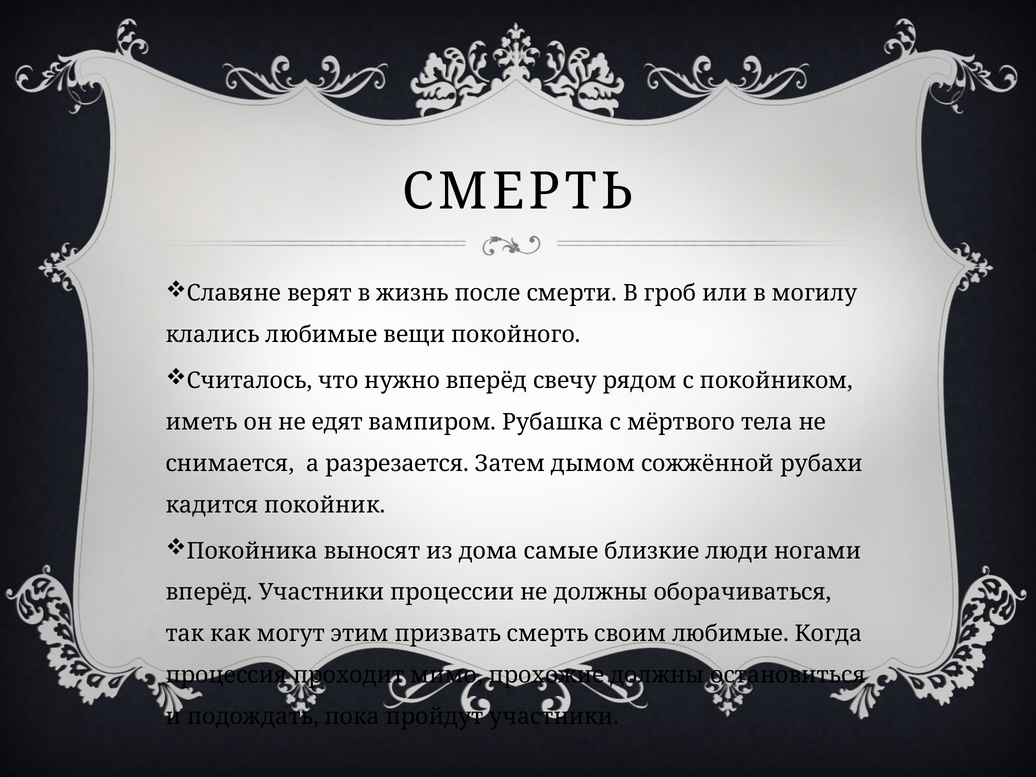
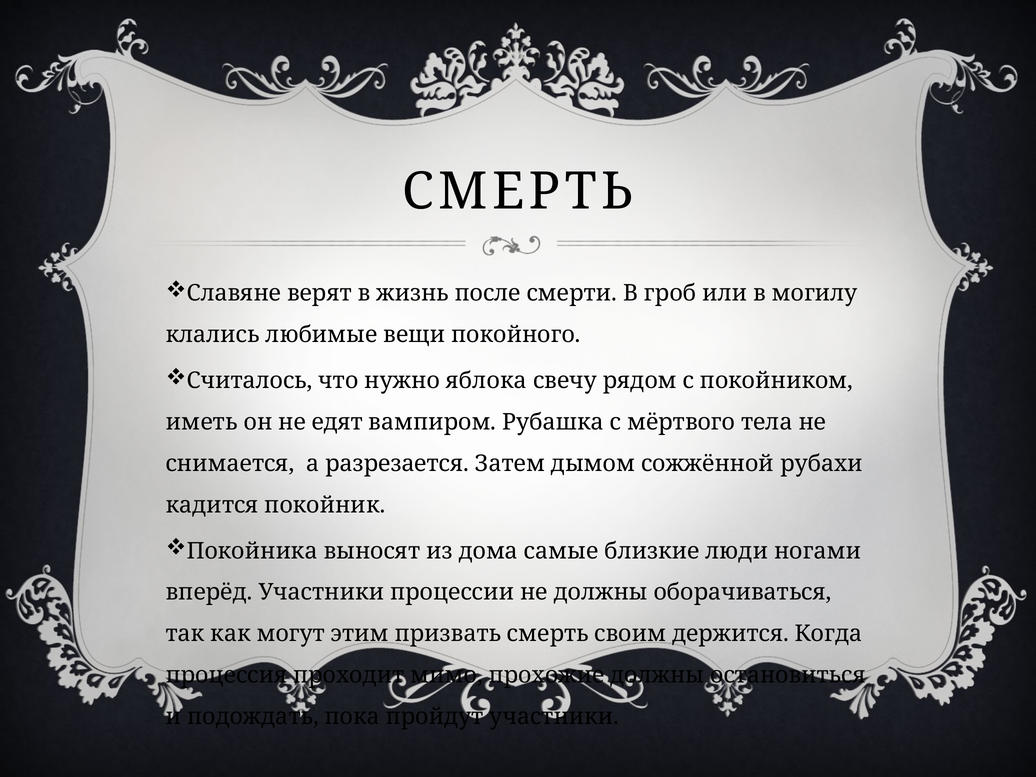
нужно вперёд: вперёд -> яблока (486, 381)
своим любимые: любимые -> держится (730, 634)
